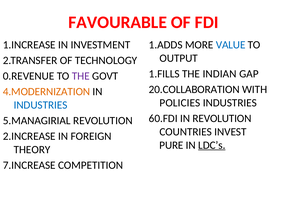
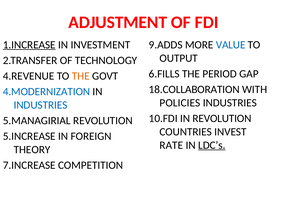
FAVOURABLE: FAVOURABLE -> ADJUSTMENT (118, 22)
1.INCREASE underline: none -> present (29, 45)
1.ADDS: 1.ADDS -> 9.ADDS (166, 45)
1.FILLS: 1.FILLS -> 6.FILLS (164, 74)
INDIAN: INDIAN -> PERIOD (220, 74)
0.REVENUE: 0.REVENUE -> 4.REVENUE (29, 76)
THE colour: purple -> orange (81, 76)
20.COLLABORATION: 20.COLLABORATION -> 18.COLLABORATION (194, 89)
4.MODERNIZATION colour: orange -> blue (47, 92)
60.FDI: 60.FDI -> 10.FDI (163, 119)
2.INCREASE: 2.INCREASE -> 5.INCREASE (29, 136)
PURE: PURE -> RATE (171, 145)
